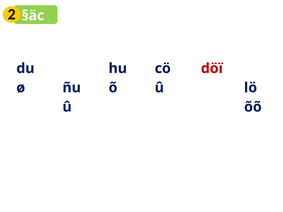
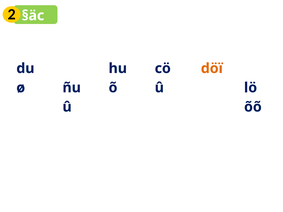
döï colour: red -> orange (212, 68)
